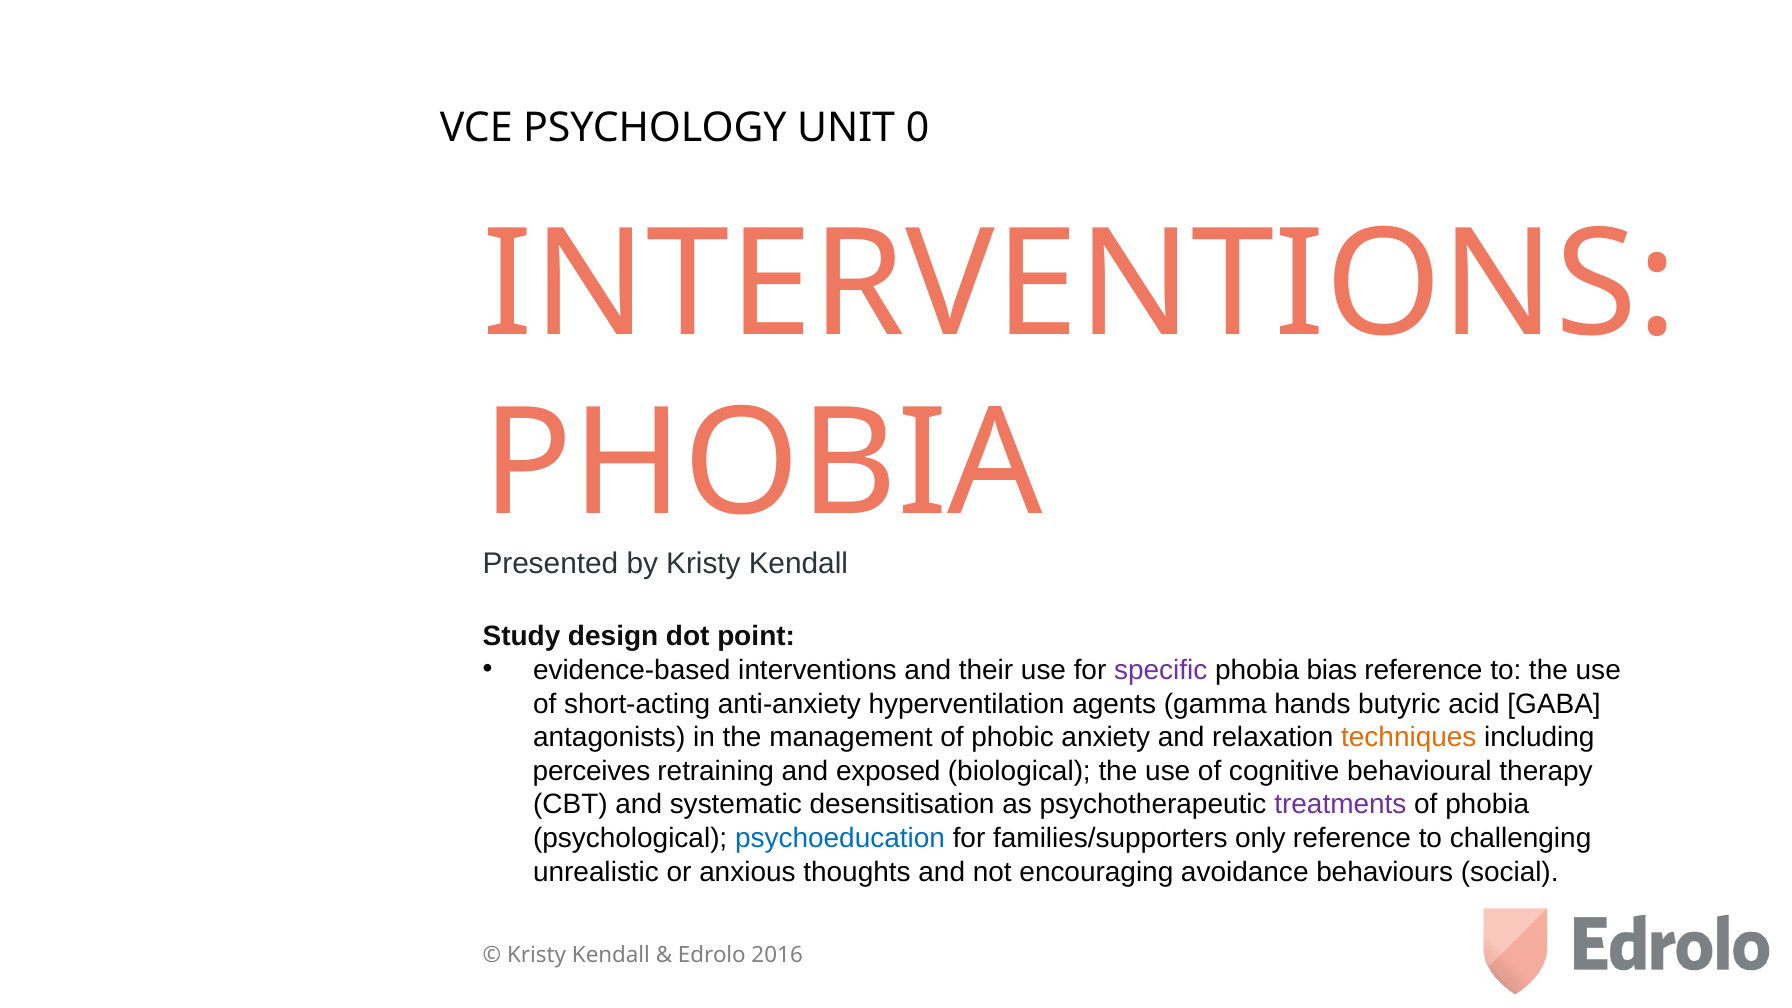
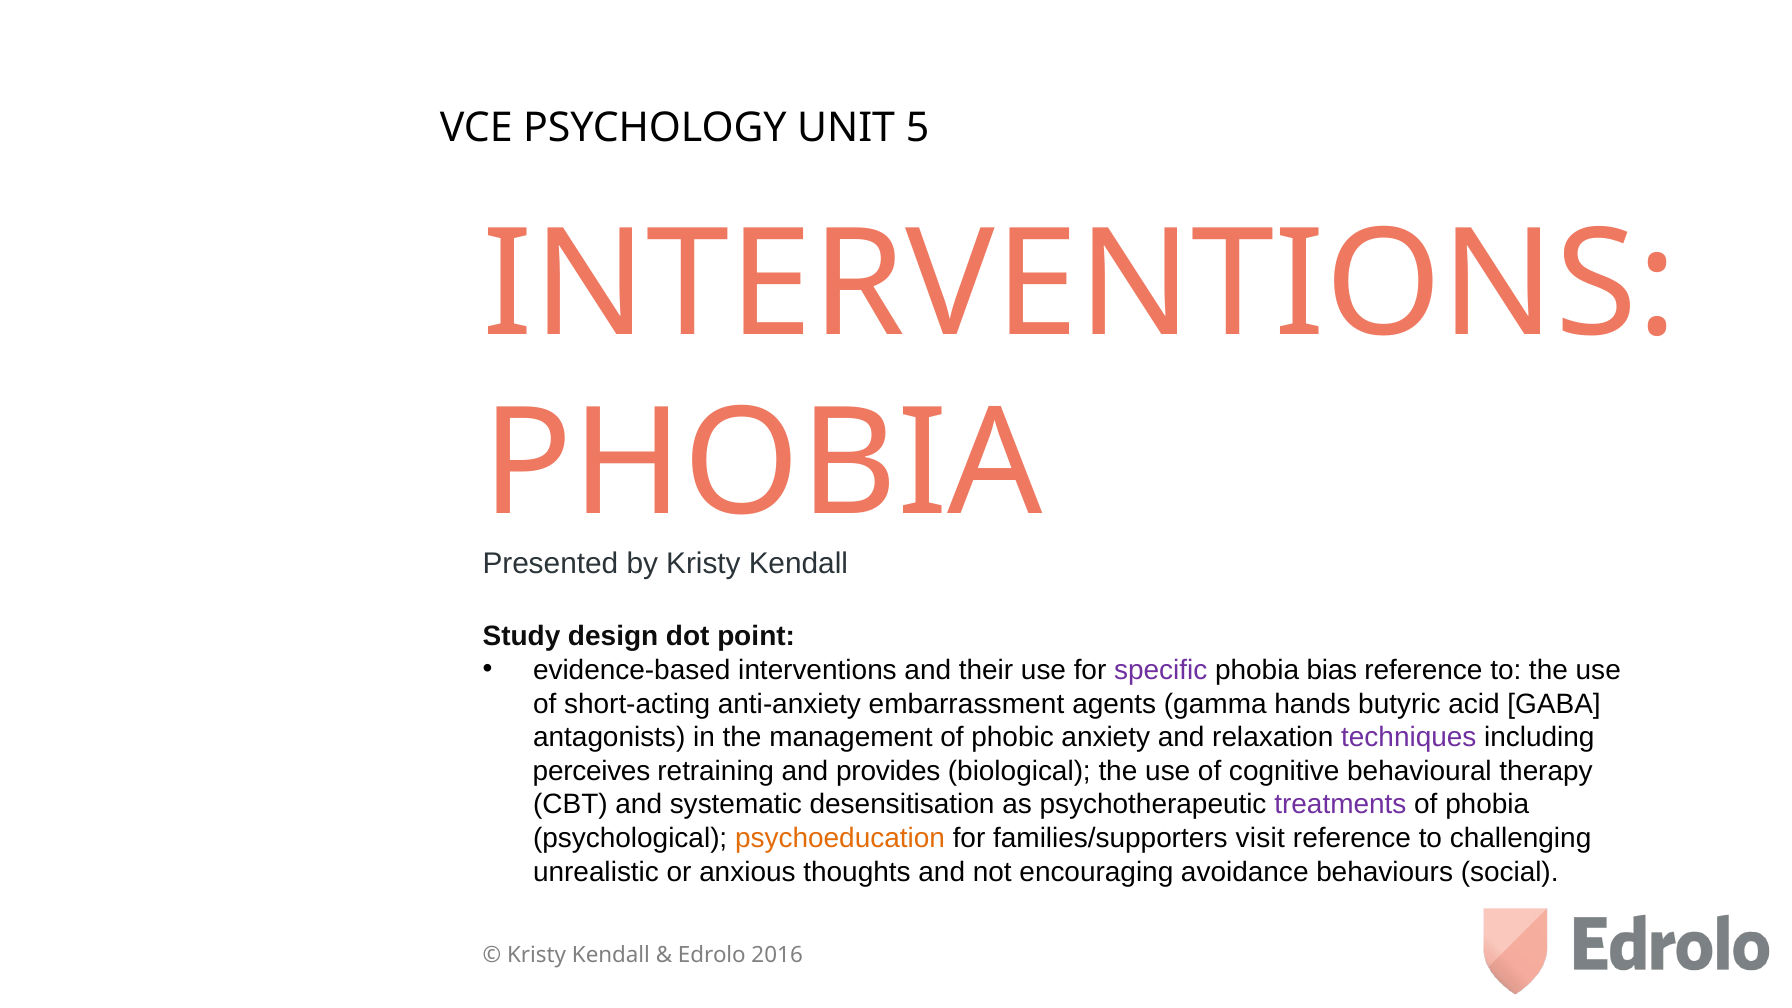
0: 0 -> 5 (918, 128)
hyperventilation: hyperventilation -> embarrassment (966, 704)
techniques colour: orange -> purple (1409, 737)
exposed: exposed -> provides (888, 771)
psychoeducation colour: blue -> orange (840, 838)
only: only -> visit (1260, 838)
